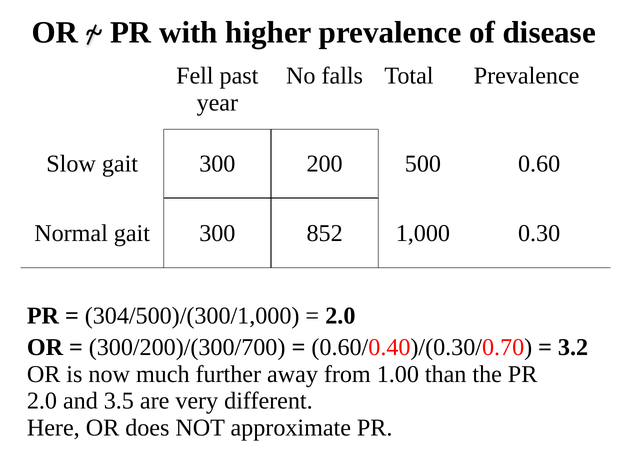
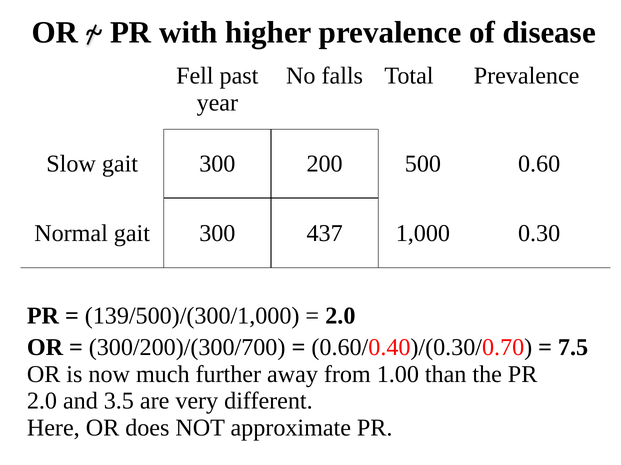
852: 852 -> 437 (325, 234)
304/500)/(300/1,000: 304/500)/(300/1,000 -> 139/500)/(300/1,000 (192, 317)
3.2: 3.2 -> 7.5 (573, 348)
